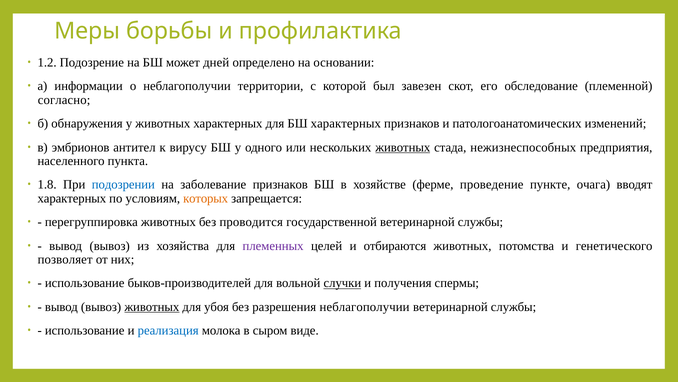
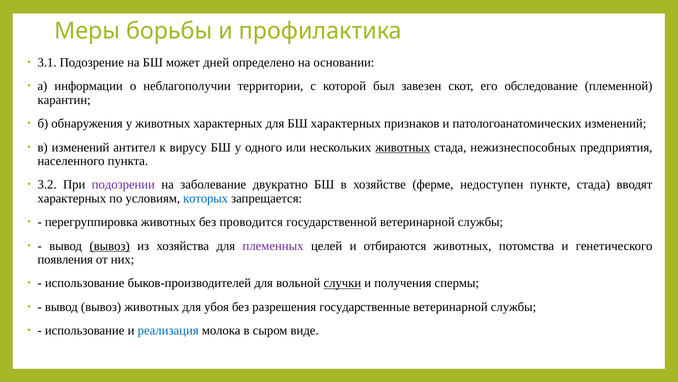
1.2: 1.2 -> 3.1 (47, 62)
согласно: согласно -> карантин (64, 100)
в эмбрионов: эмбрионов -> изменений (81, 147)
1.8: 1.8 -> 3.2 (47, 184)
подозрении colour: blue -> purple (123, 184)
заболевание признаков: признаков -> двукратно (280, 184)
проведение: проведение -> недоступен (492, 184)
пункте очага: очага -> стада (593, 184)
которых colour: orange -> blue (206, 198)
вывоз underline: none -> present (110, 245)
позволяет: позволяет -> появления (65, 259)
животных underline: present -> none (152, 306)
разрешения неблагополучии: неблагополучии -> государственные (365, 306)
